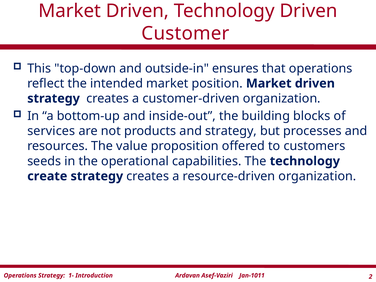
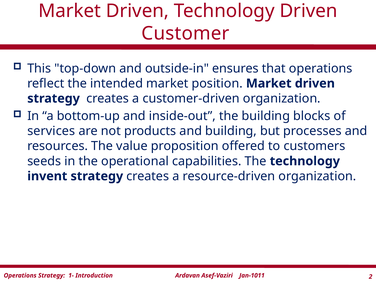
and strategy: strategy -> building (231, 131)
create: create -> invent (47, 176)
